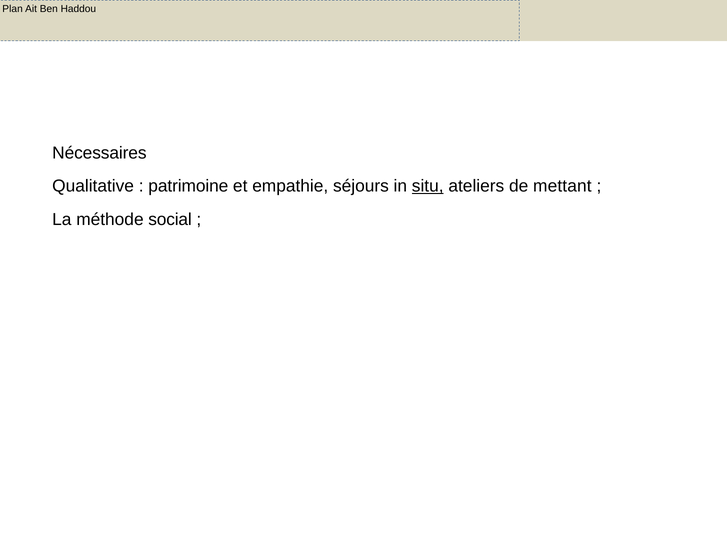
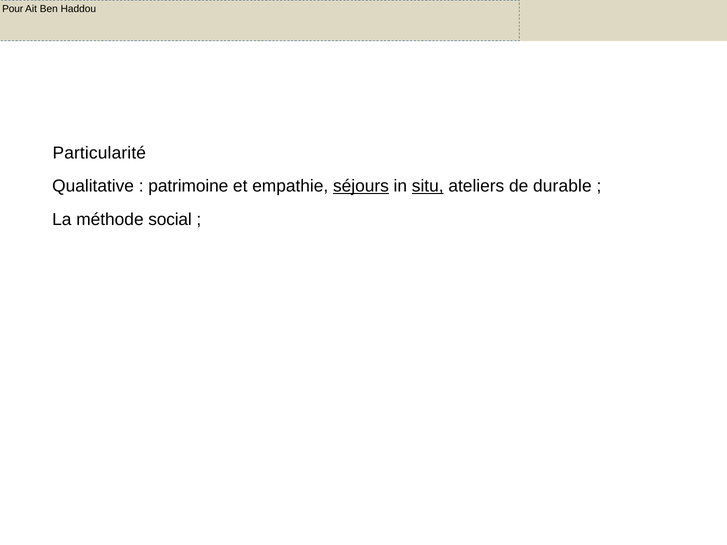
Plan: Plan -> Pour (13, 9)
Nécessaires: Nécessaires -> Particularité (99, 153)
séjours underline: none -> present (361, 186)
mettant: mettant -> durable (562, 186)
